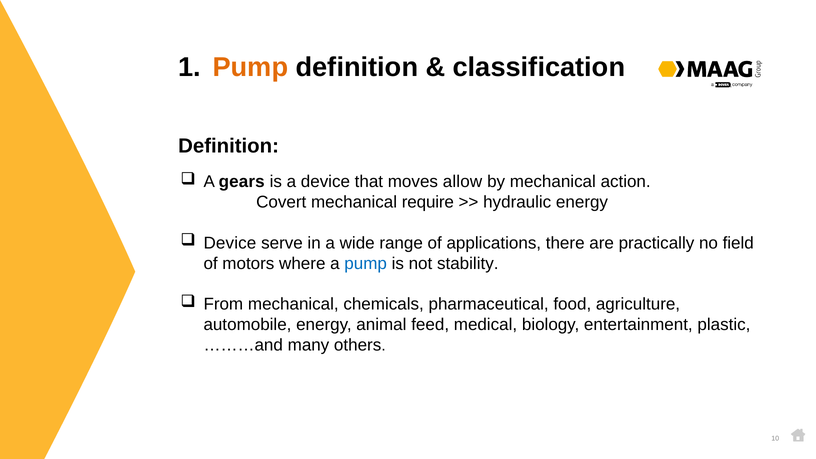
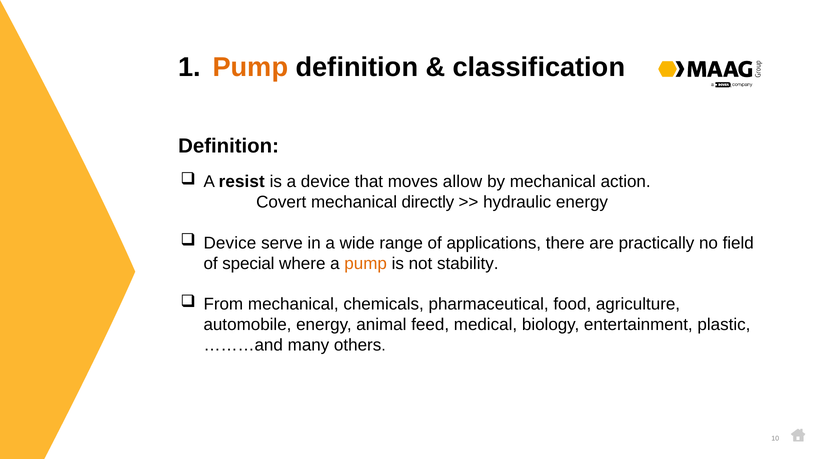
gears: gears -> resist (242, 182)
require: require -> directly (428, 202)
motors: motors -> special (248, 263)
pump colour: blue -> orange (366, 263)
